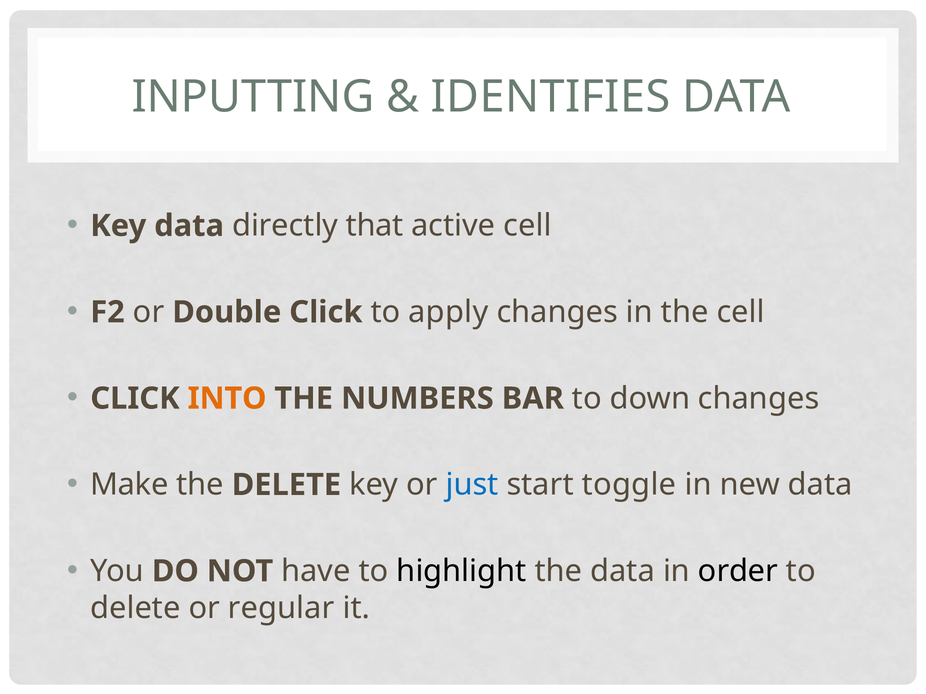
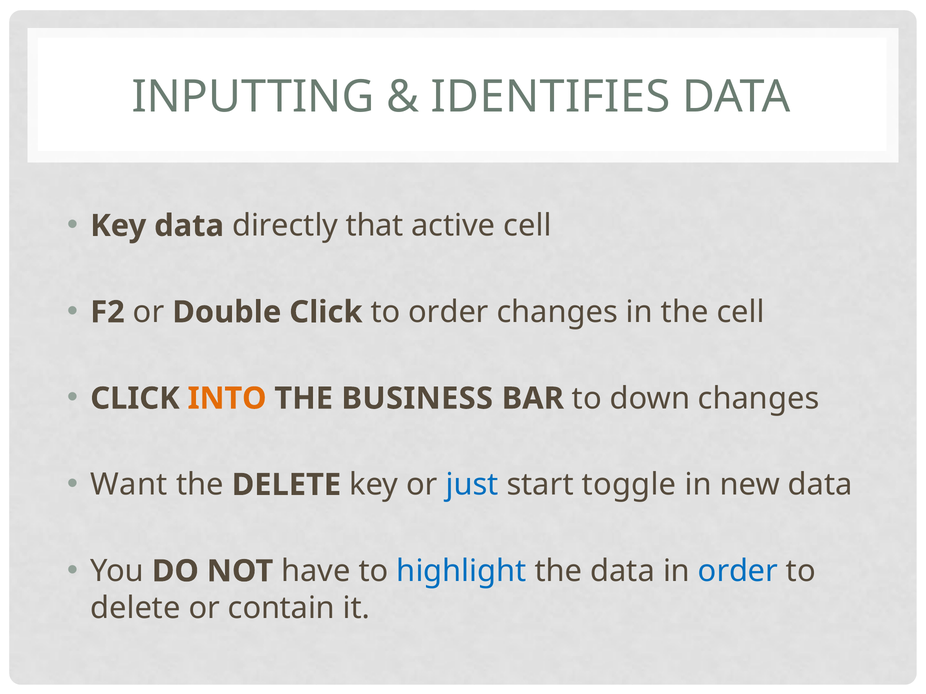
to apply: apply -> order (449, 312)
NUMBERS: NUMBERS -> BUSINESS (417, 399)
Make: Make -> Want (129, 485)
highlight colour: black -> blue (462, 572)
order colour: black -> blue (738, 572)
regular: regular -> contain (281, 609)
